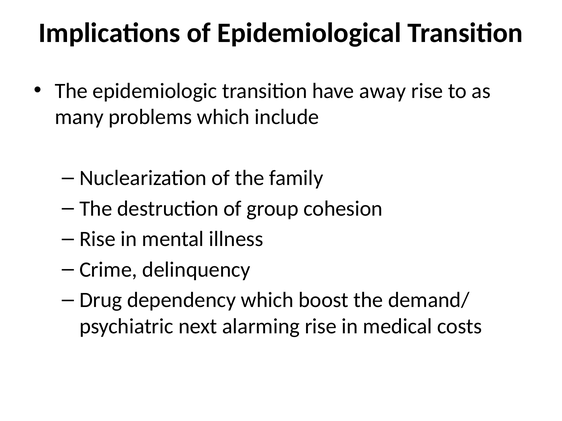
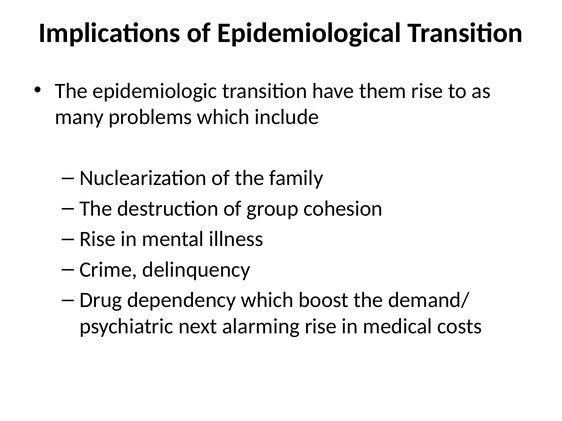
away: away -> them (383, 91)
